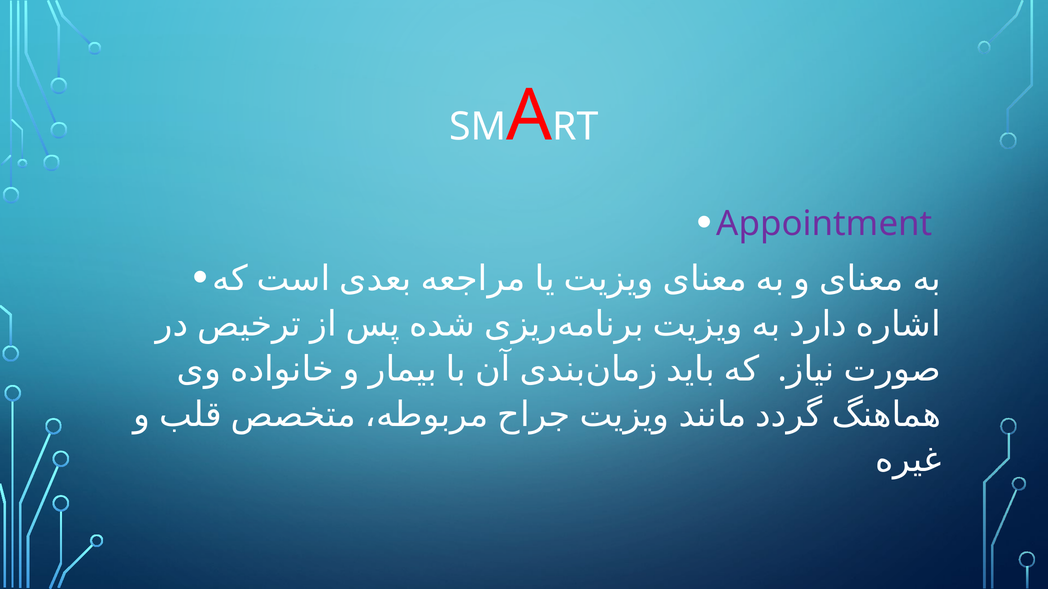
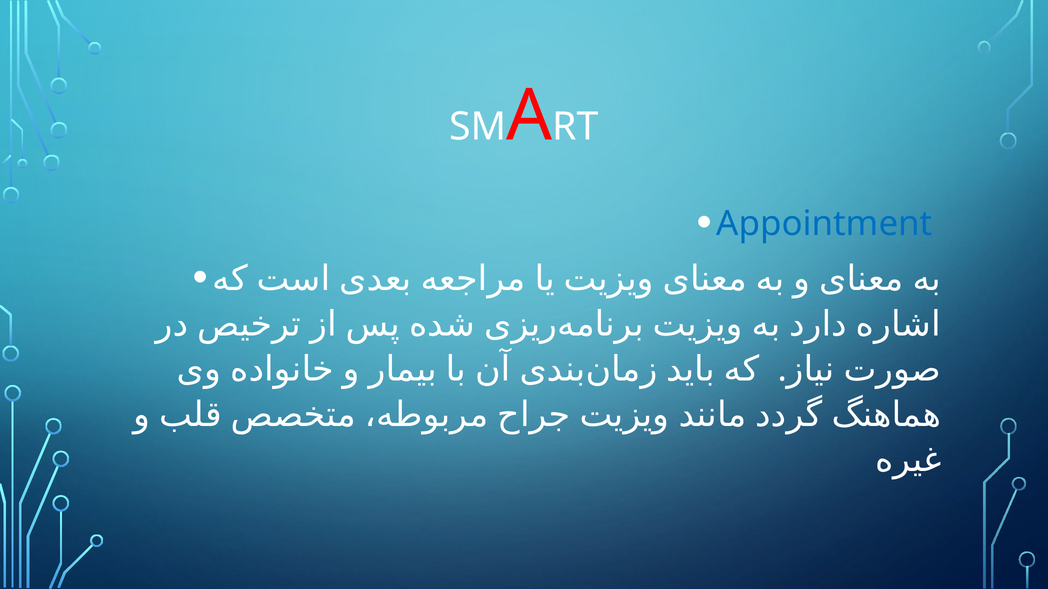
Appointment colour: purple -> blue (824, 224)
